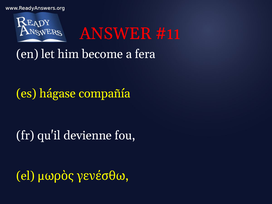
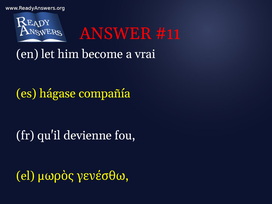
fera: fera -> vrai (145, 54)
